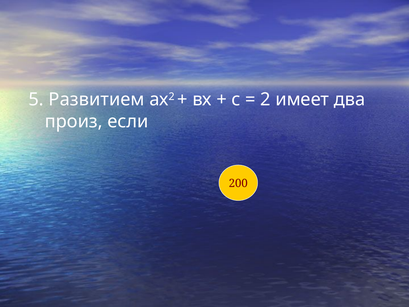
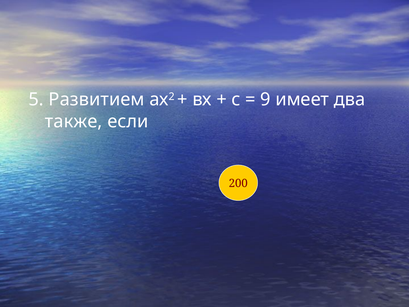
2: 2 -> 9 (265, 99)
произ: произ -> также (74, 121)
